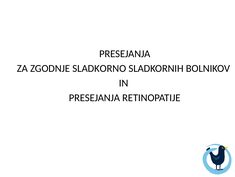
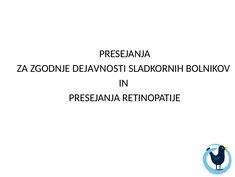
SLADKORNO: SLADKORNO -> DEJAVNOSTI (99, 68)
